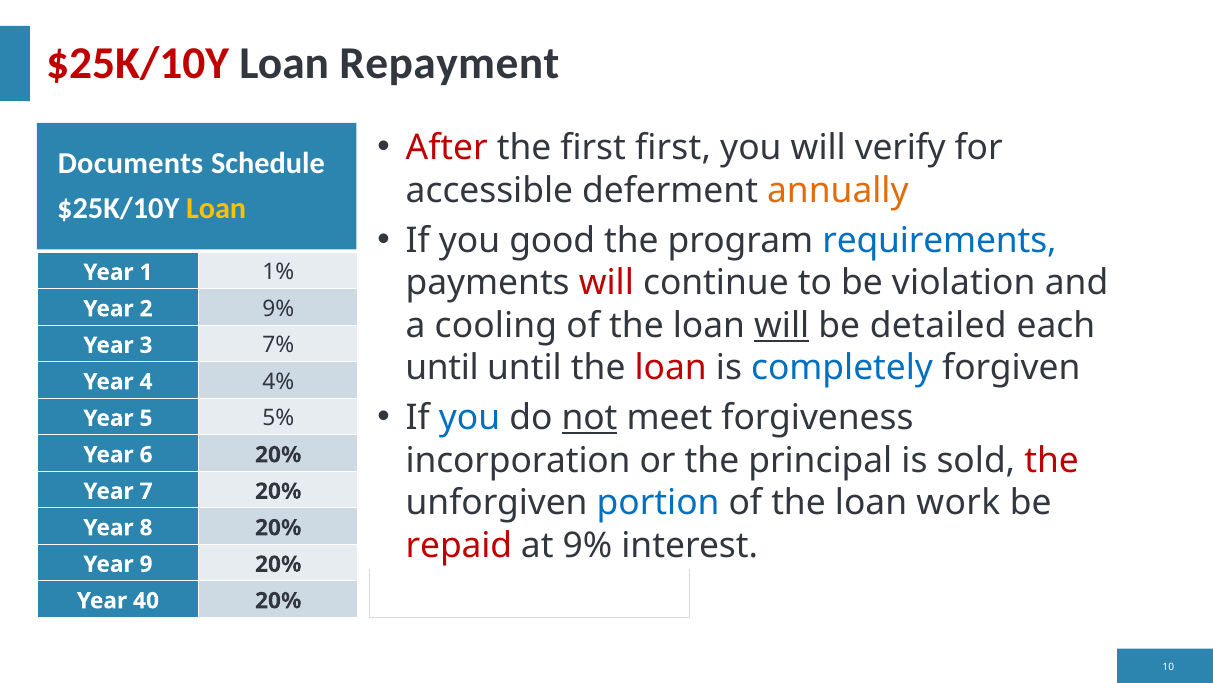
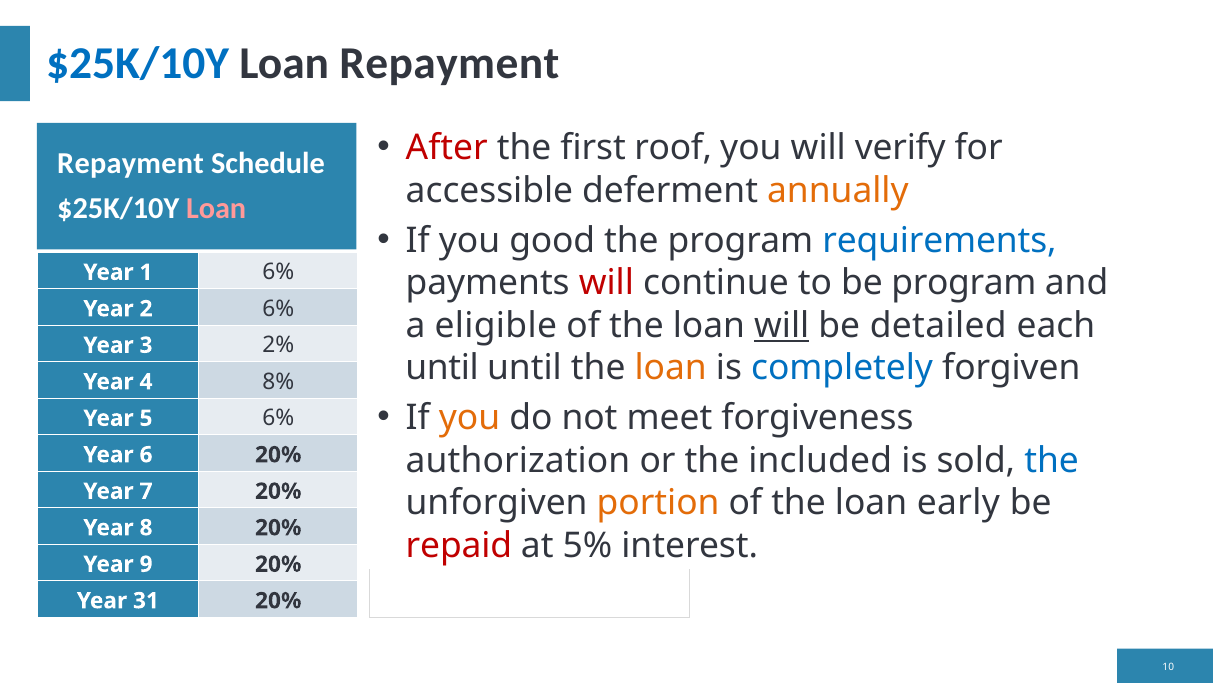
$25K/10Y colour: red -> blue (138, 63)
first first: first -> roof (673, 148)
Documents: Documents -> Repayment (131, 163)
Loan colour: yellow -> pink (216, 208)
1%: 1% -> 6% (278, 272)
be violation: violation -> program (964, 283)
9%: 9% -> 6% (278, 309)
cooling: cooling -> eligible (496, 325)
7%: 7% -> 2% (278, 345)
loan colour: red -> orange (671, 368)
4%: 4% -> 8% (278, 381)
you colour: blue -> orange (470, 418)
not underline: present -> none (590, 418)
5%: 5% -> 6% (278, 418)
incorporation: incorporation -> authorization (518, 460)
principal: principal -> included (820, 460)
the colour: red -> blue (1052, 460)
portion colour: blue -> orange (658, 503)
work: work -> early (958, 503)
at 9%: 9% -> 5% (588, 545)
40: 40 -> 31 (146, 600)
